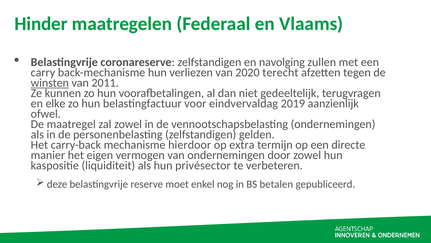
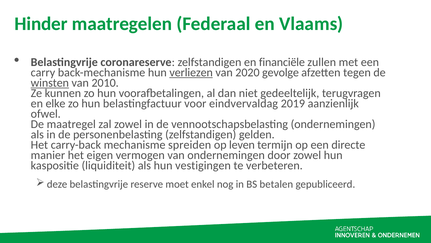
navolging: navolging -> financiële (282, 62)
verliezen underline: none -> present (191, 72)
terecht: terecht -> gevolge (281, 72)
2011: 2011 -> 2010 (105, 83)
hierdoor: hierdoor -> spreiden (190, 144)
extra: extra -> leven (242, 144)
privésector: privésector -> vestigingen (203, 165)
